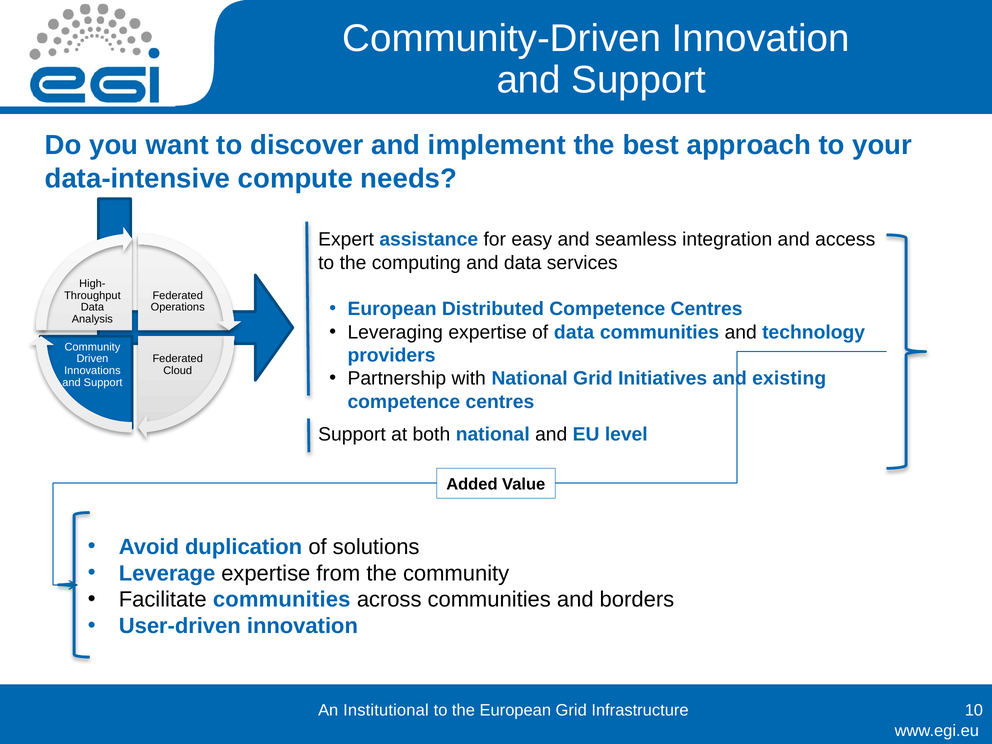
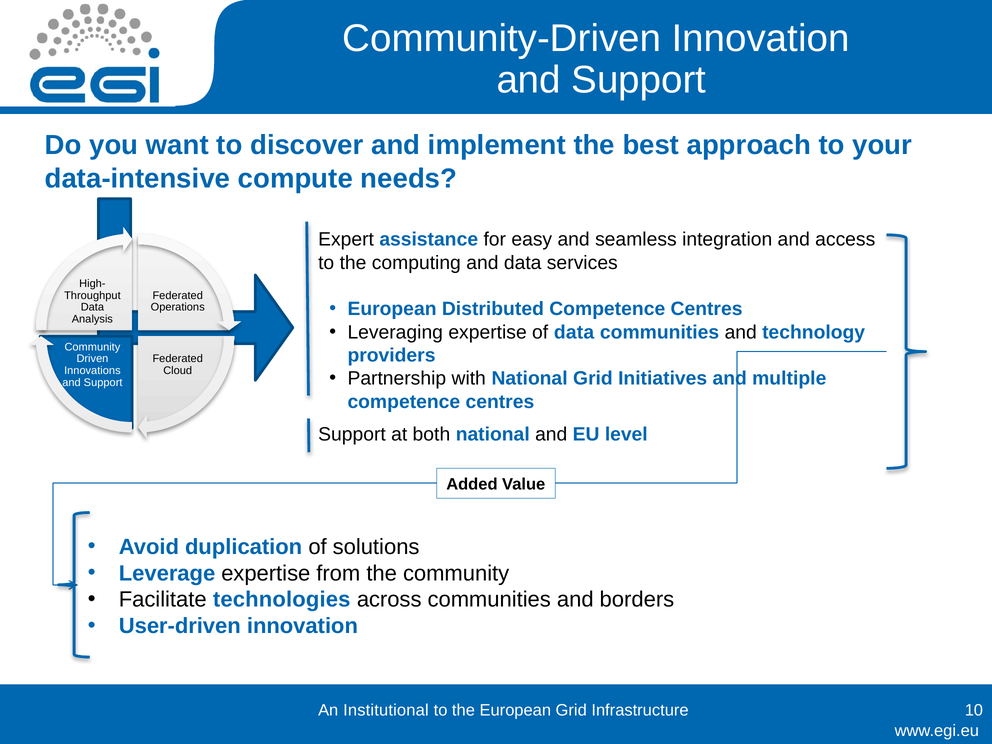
existing: existing -> multiple (789, 378)
Facilitate communities: communities -> technologies (282, 600)
